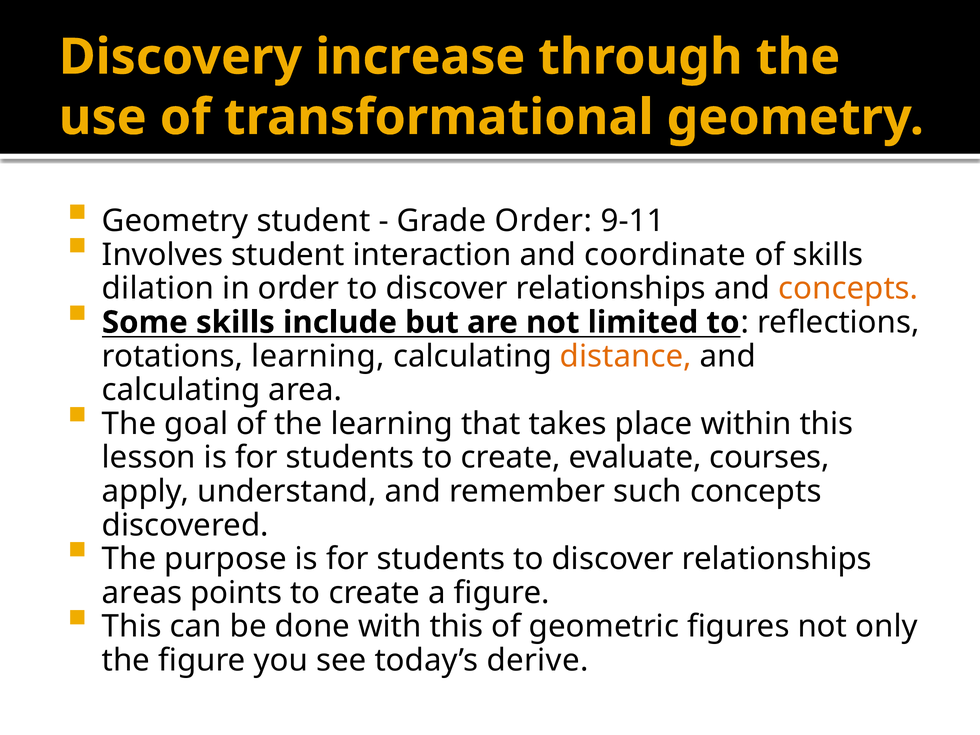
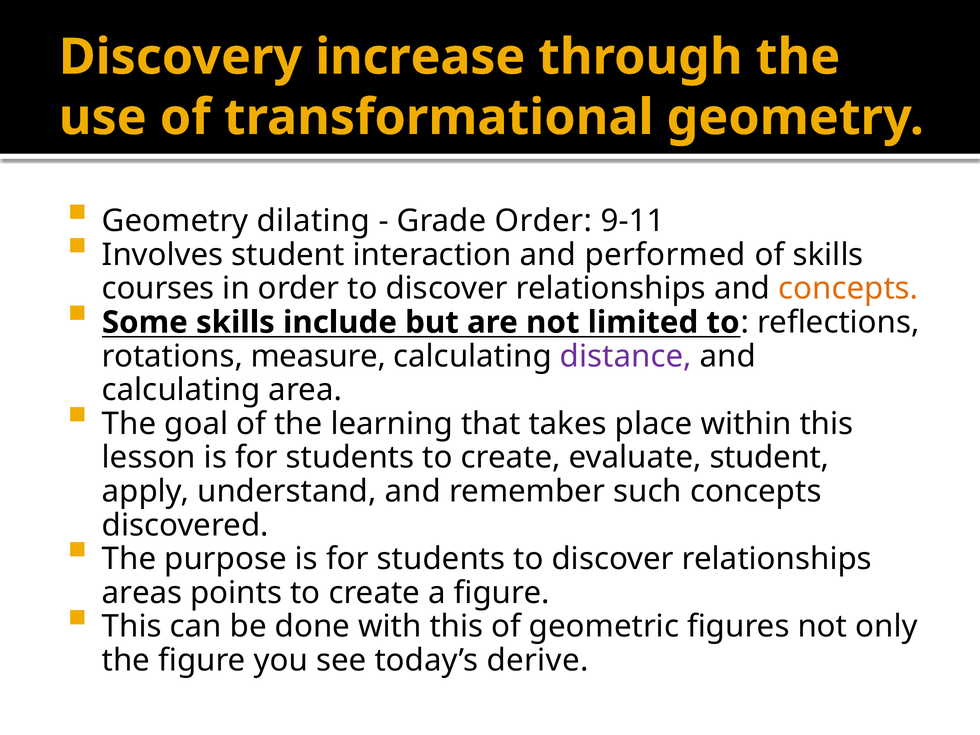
Geometry student: student -> dilating (313, 221)
coordinate: coordinate -> performed (665, 255)
dilation: dilation -> courses (158, 289)
rotations learning: learning -> measure (318, 356)
distance colour: orange -> purple (626, 356)
evaluate courses: courses -> student (769, 458)
